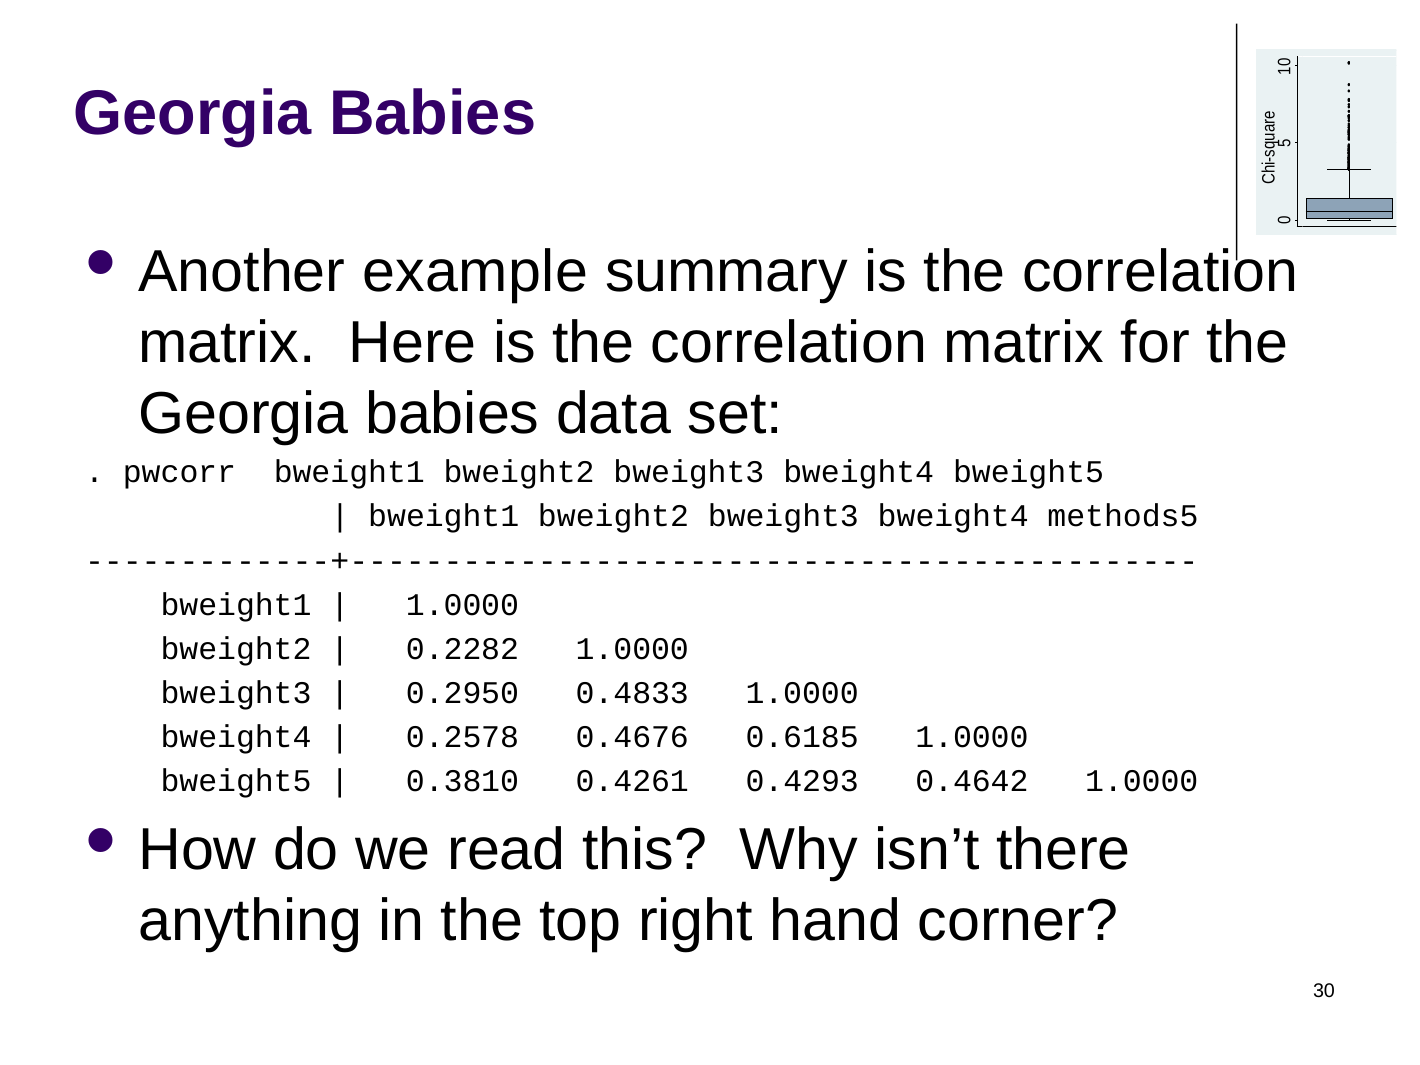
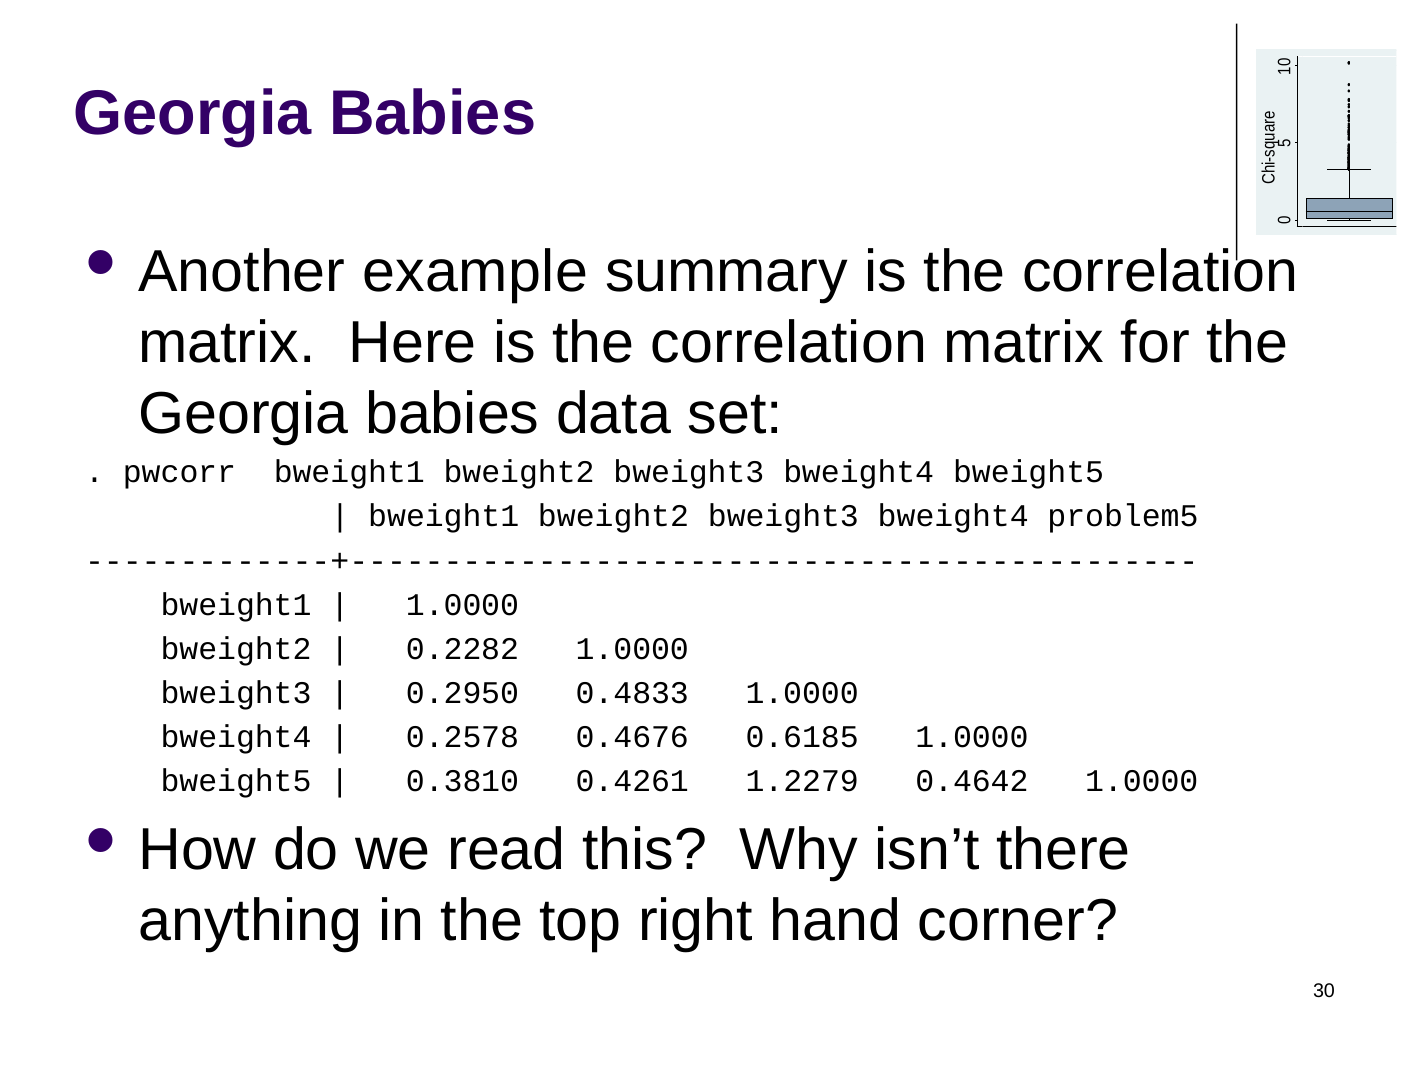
methods5: methods5 -> problem5 (1123, 517)
0.4293: 0.4293 -> 1.2279 (802, 782)
